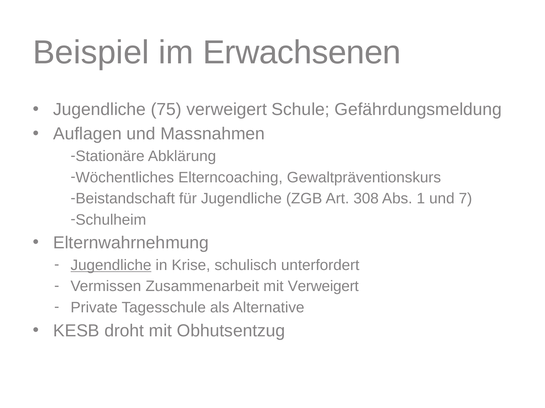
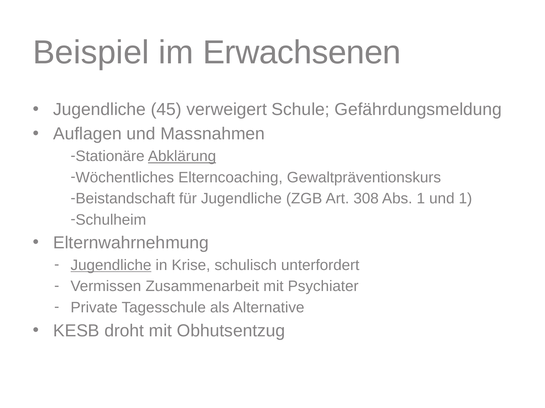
75: 75 -> 45 (166, 110)
Abklärung underline: none -> present (182, 157)
und 7: 7 -> 1 (465, 199)
mit Verweigert: Verweigert -> Psychiater (323, 287)
